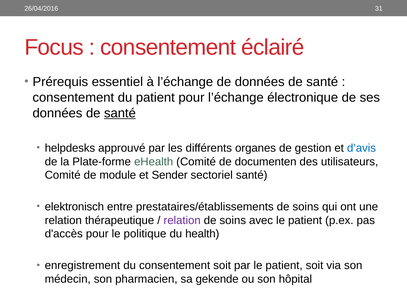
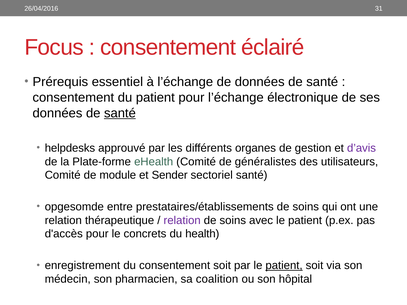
d’avis colour: blue -> purple (362, 148)
documenten: documenten -> généralistes (266, 162)
elektronisch: elektronisch -> opgesomde (74, 207)
politique: politique -> concrets (145, 234)
patient underline: none -> present (284, 266)
gekende: gekende -> coalition (217, 279)
